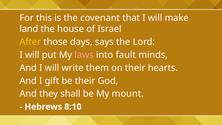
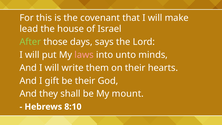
land: land -> lead (29, 29)
After colour: yellow -> light green (30, 42)
fault: fault -> unto (126, 55)
